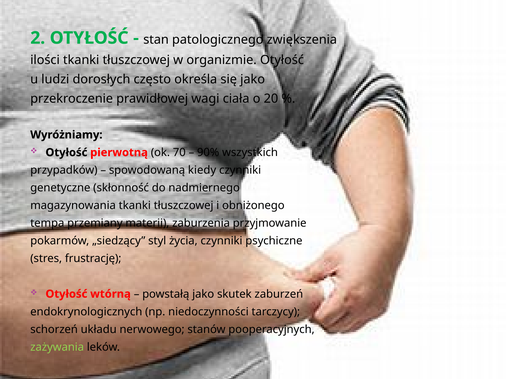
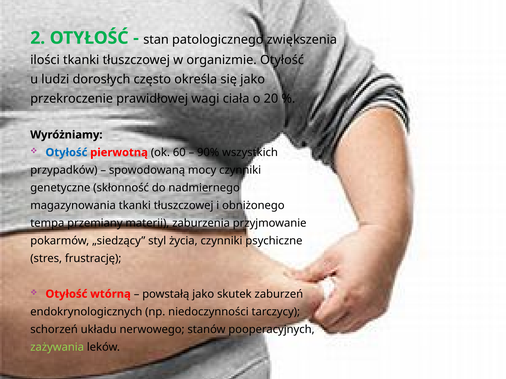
Otyłość colour: black -> blue (66, 153)
70: 70 -> 60 (179, 153)
kiedy: kiedy -> mocy (202, 170)
